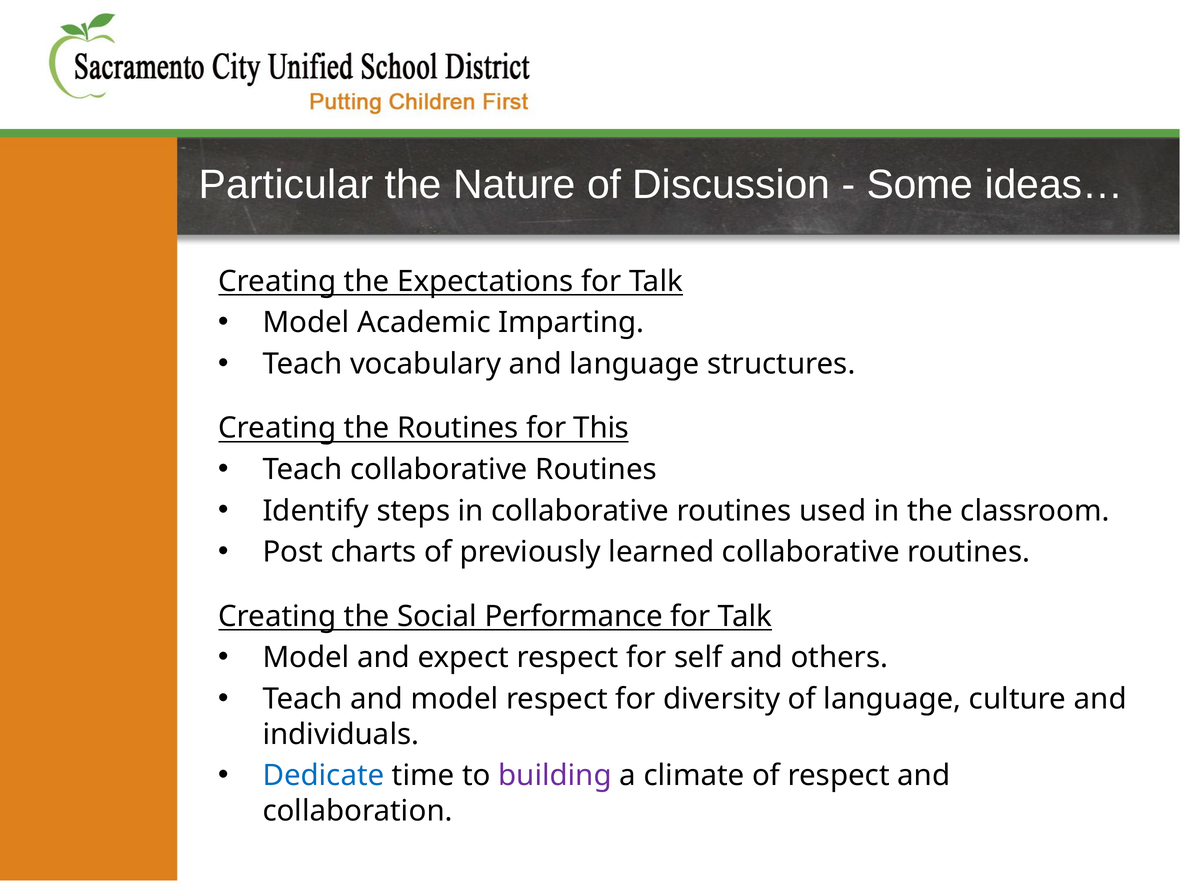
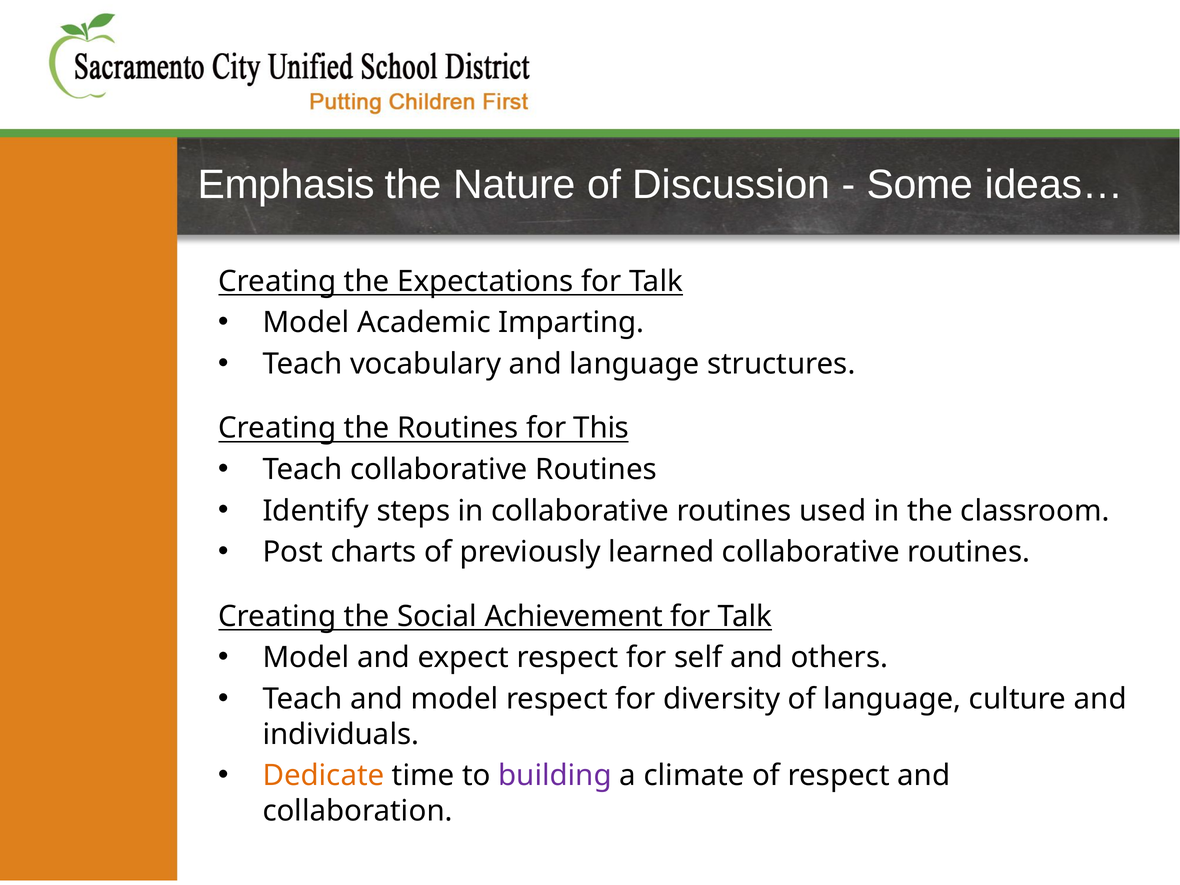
Particular: Particular -> Emphasis (286, 185)
Performance: Performance -> Achievement (574, 616)
Dedicate colour: blue -> orange (323, 776)
